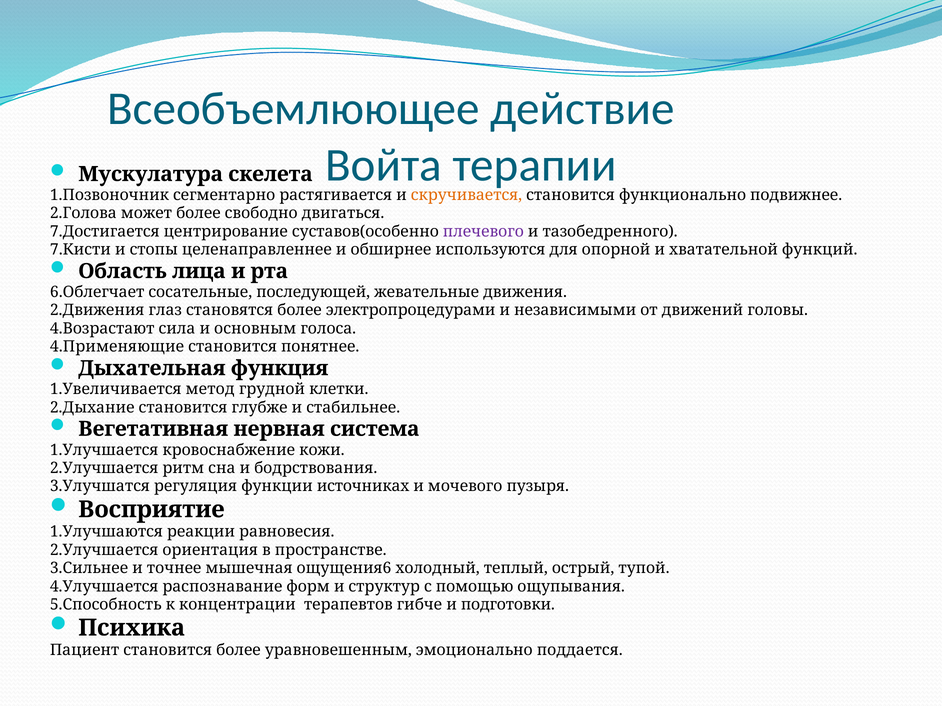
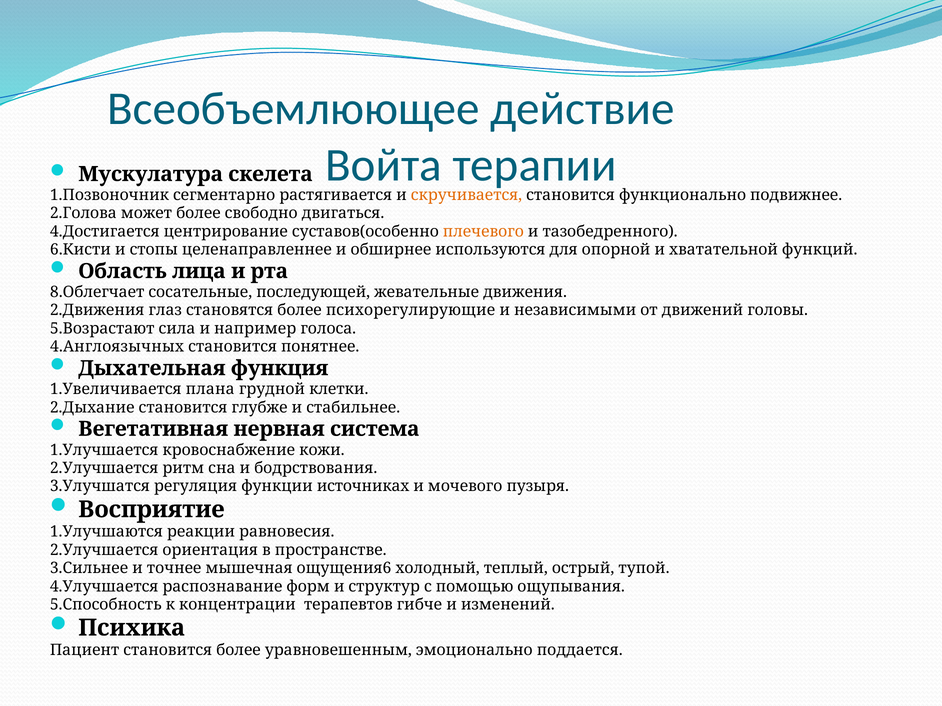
7.Достигается: 7.Достигается -> 4.Достигается (105, 232)
плечевого colour: purple -> orange (483, 232)
7.Кисти: 7.Кисти -> 6.Кисти (80, 250)
6.Облегчает: 6.Облегчает -> 8.Облегчает (97, 292)
электропроцедурами: электропроцедурами -> психорегулирующие (411, 311)
4.Возрастают: 4.Возрастают -> 5.Возрастают (102, 329)
основным: основным -> например (255, 329)
4.Применяющие: 4.Применяющие -> 4.Англоязычных (117, 347)
метод: метод -> плана (210, 389)
подготовки: подготовки -> изменений (508, 605)
